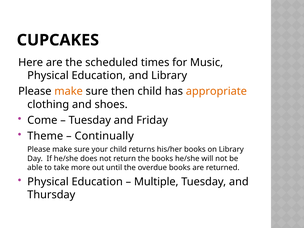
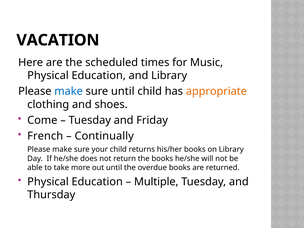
CUPCAKES: CUPCAKES -> VACATION (58, 40)
make colour: orange -> blue (69, 91)
sure then: then -> until (123, 91)
Theme: Theme -> French (45, 136)
